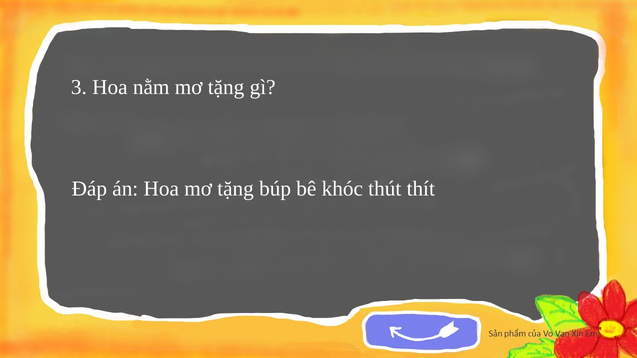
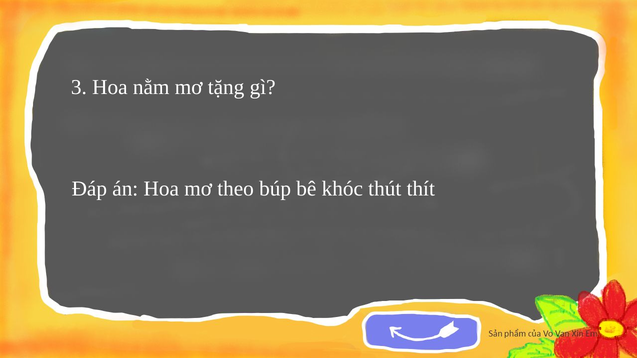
Hoa mơ tặng: tặng -> theo (236, 189)
